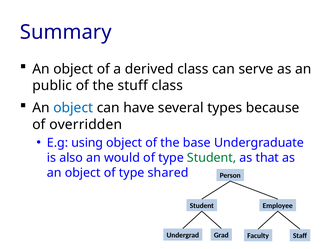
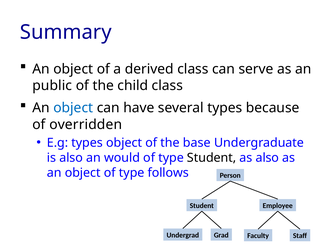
stuff: stuff -> child (133, 86)
E.g using: using -> types (87, 143)
Student colour: green -> black (212, 158)
as that: that -> also (267, 158)
shared: shared -> follows (168, 173)
